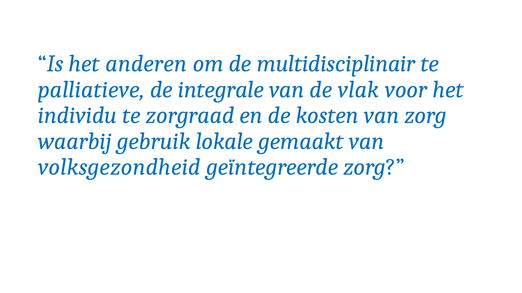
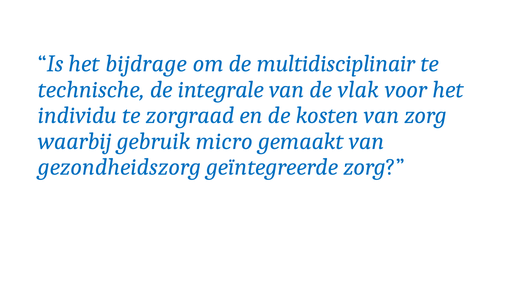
anderen: anderen -> bijdrage (146, 64)
palliatieve: palliatieve -> technische (91, 90)
lokale: lokale -> micro (224, 141)
volksgezondheid: volksgezondheid -> gezondheidszorg (119, 167)
